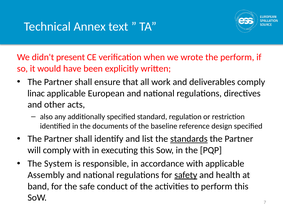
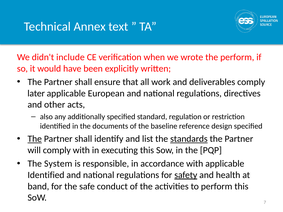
present: present -> include (70, 57)
linac: linac -> later (36, 93)
The underline: none -> present (35, 139)
Assembly: Assembly -> Identified (46, 175)
